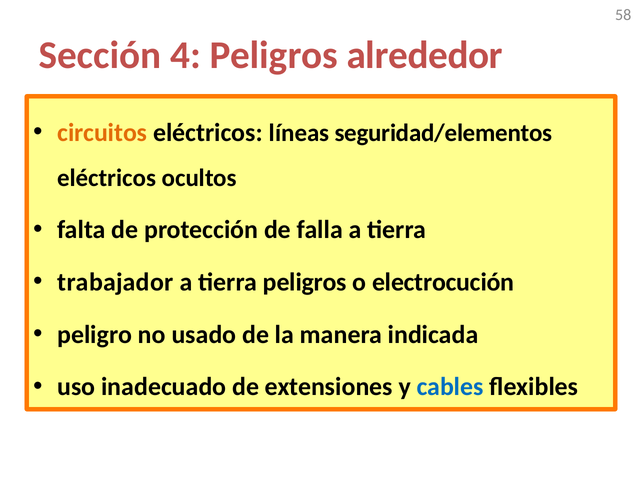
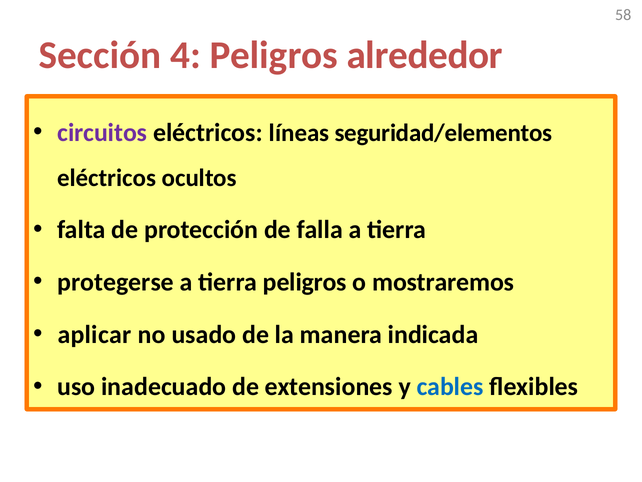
circuitos colour: orange -> purple (102, 132)
trabajador: trabajador -> protegerse (116, 282)
electrocución: electrocución -> mostraremos (443, 282)
peligro: peligro -> aplicar (95, 334)
